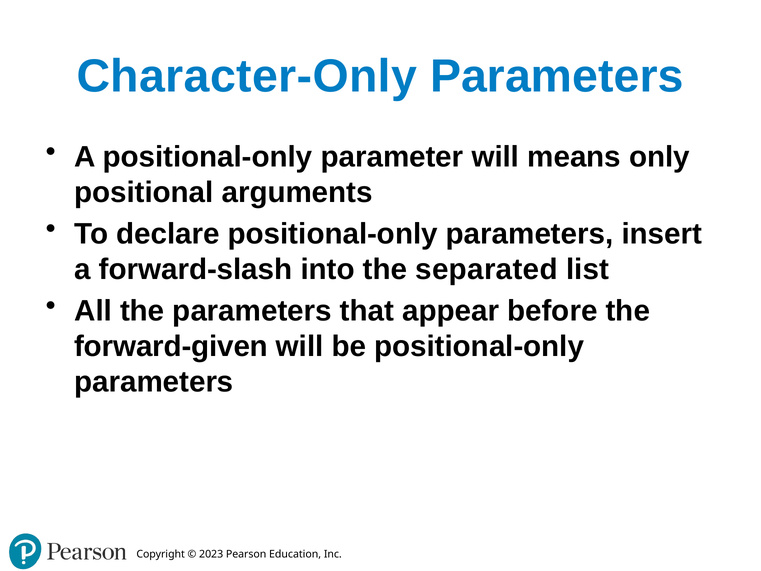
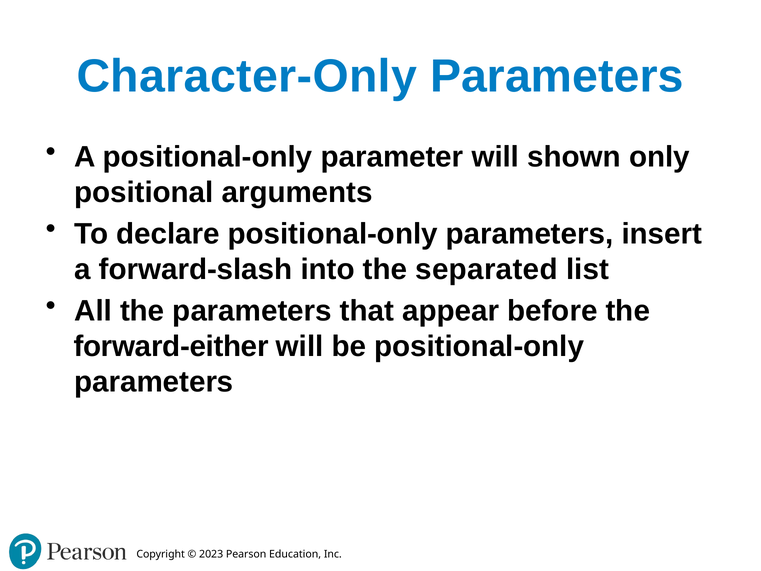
means: means -> shown (574, 157)
forward-given: forward-given -> forward-either (171, 346)
